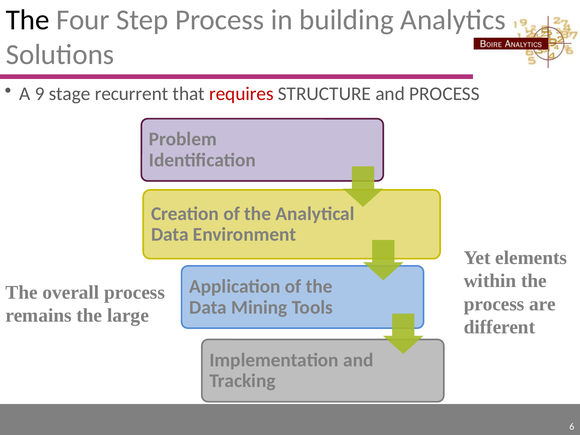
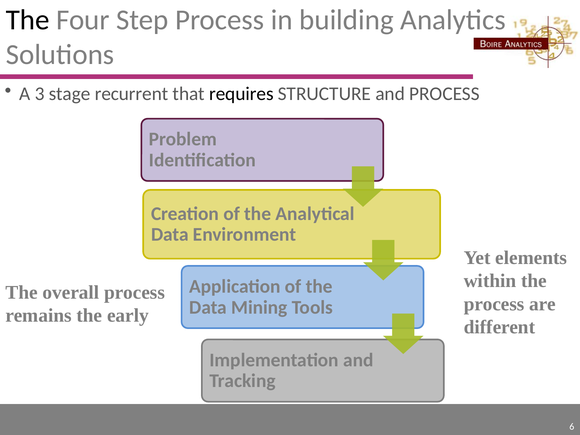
9: 9 -> 3 (40, 94)
requires colour: red -> black (241, 94)
large: large -> early (128, 315)
